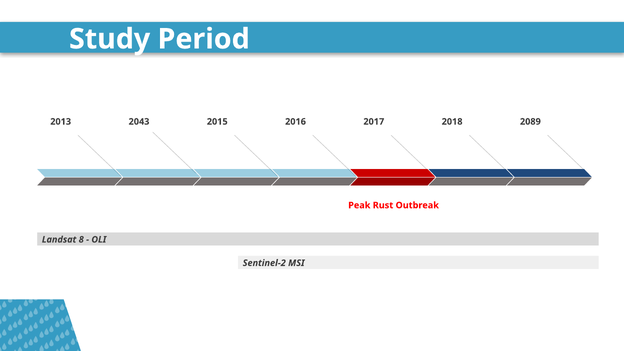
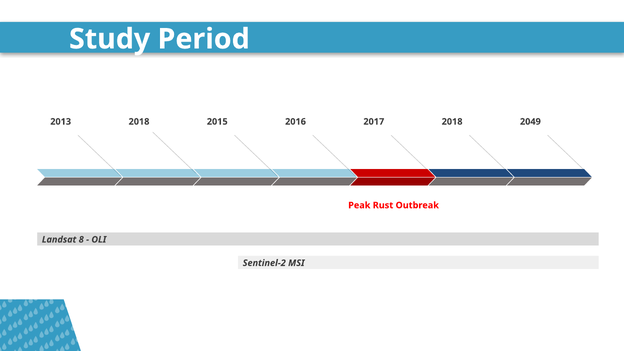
2043: 2043 -> 2018 (139, 122)
2089: 2089 -> 2049 (530, 122)
